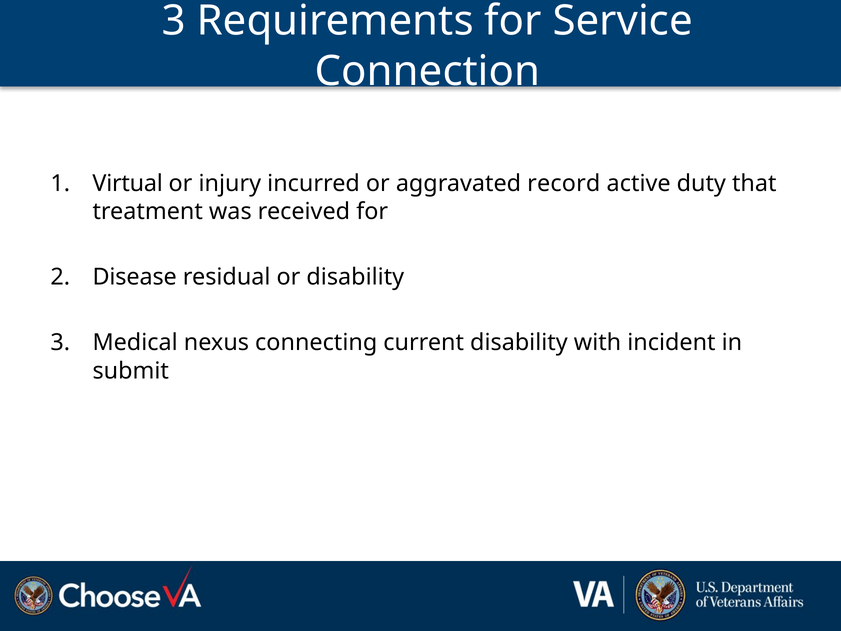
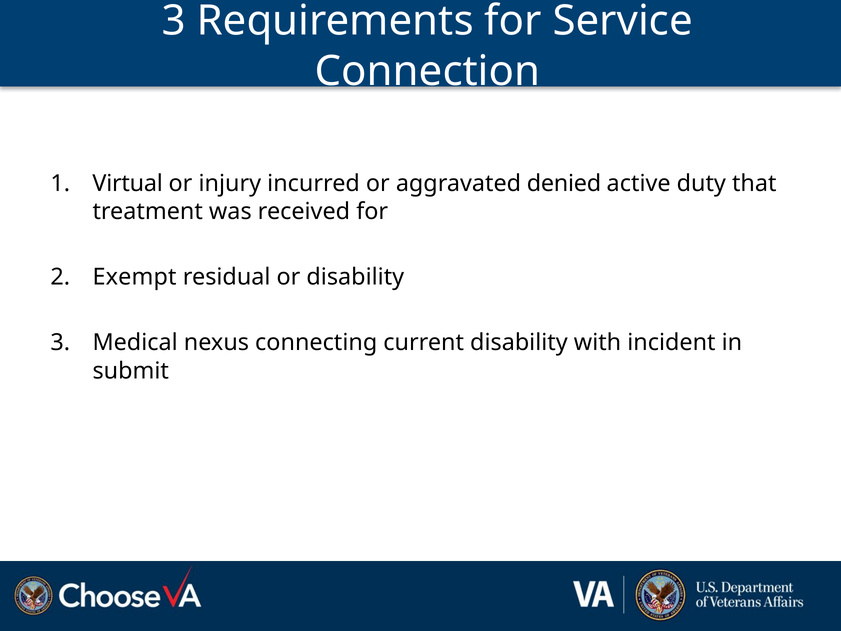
record: record -> denied (564, 183)
Disease: Disease -> Exempt (135, 277)
